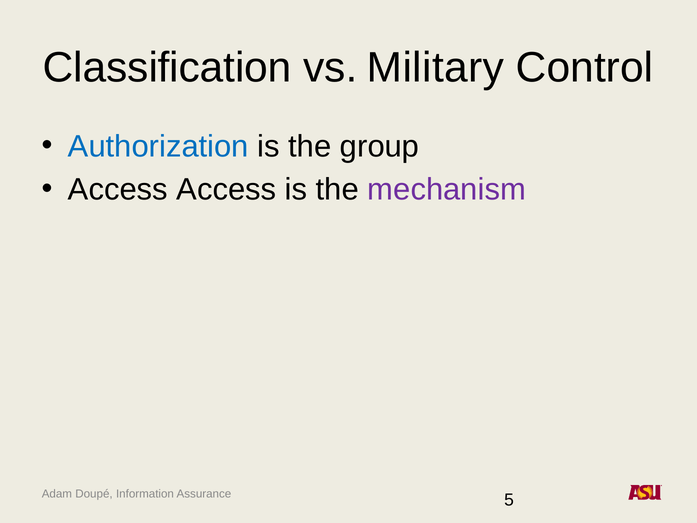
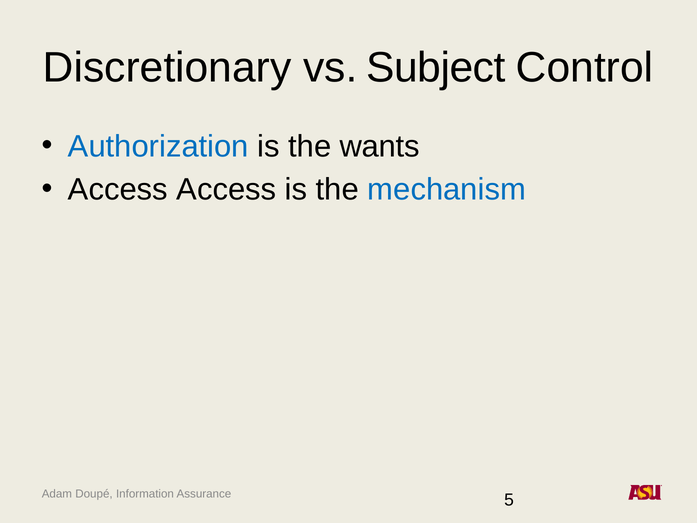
Classification: Classification -> Discretionary (167, 67)
Military: Military -> Subject (436, 67)
group: group -> wants (380, 146)
mechanism colour: purple -> blue (447, 190)
